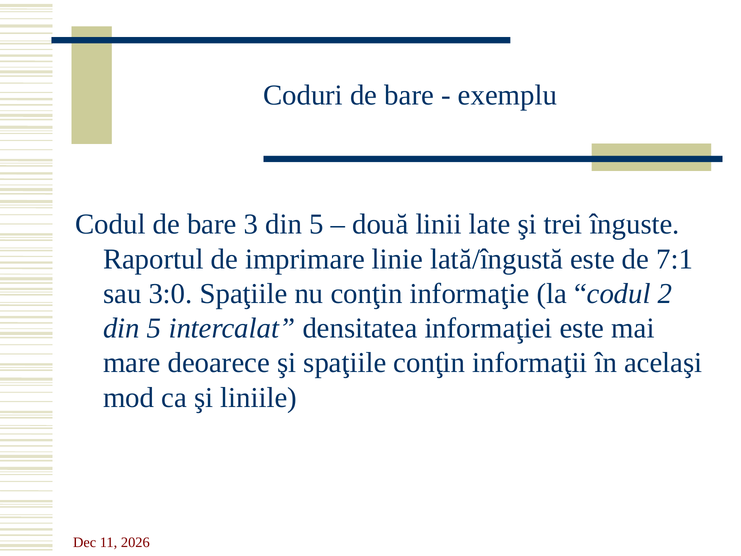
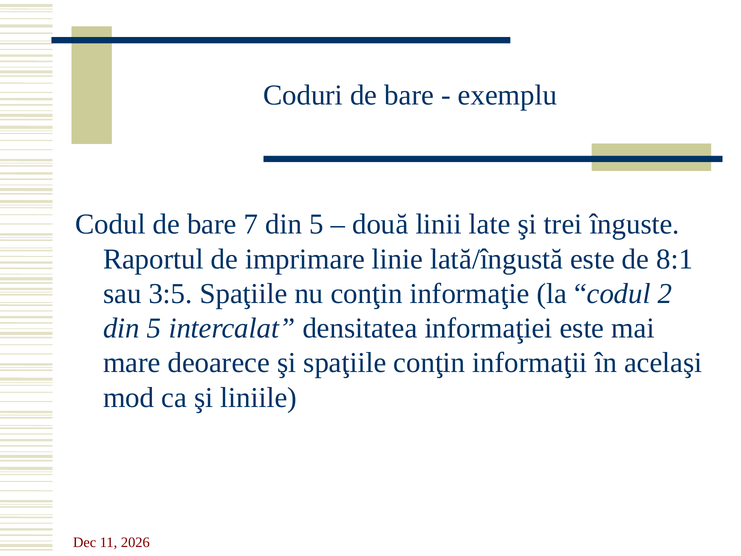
3: 3 -> 7 (251, 224)
7:1: 7:1 -> 8:1 (675, 259)
3:0: 3:0 -> 3:5 (171, 294)
